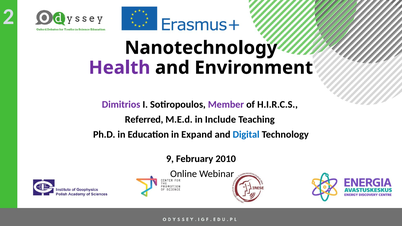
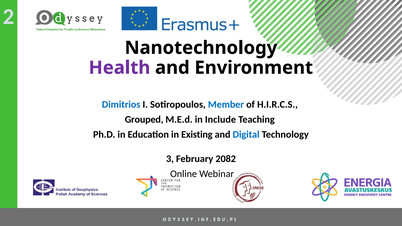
Dimitrios colour: purple -> blue (121, 104)
Member colour: purple -> blue (226, 104)
Referred: Referred -> Grouped (144, 119)
Expand: Expand -> Existing (197, 134)
9: 9 -> 3 (170, 159)
2010: 2010 -> 2082 (226, 159)
